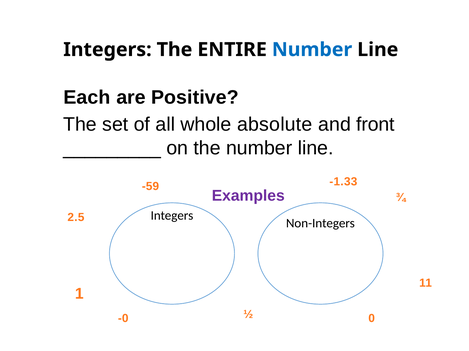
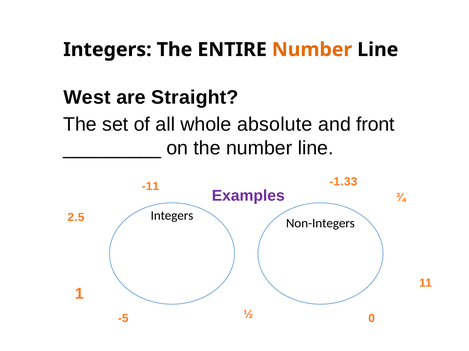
Number colour: blue -> orange (312, 50)
Each: Each -> West (87, 97)
Positive: Positive -> Straight (195, 97)
-59: -59 -> -11 (150, 187)
-0: -0 -> -5 (123, 319)
